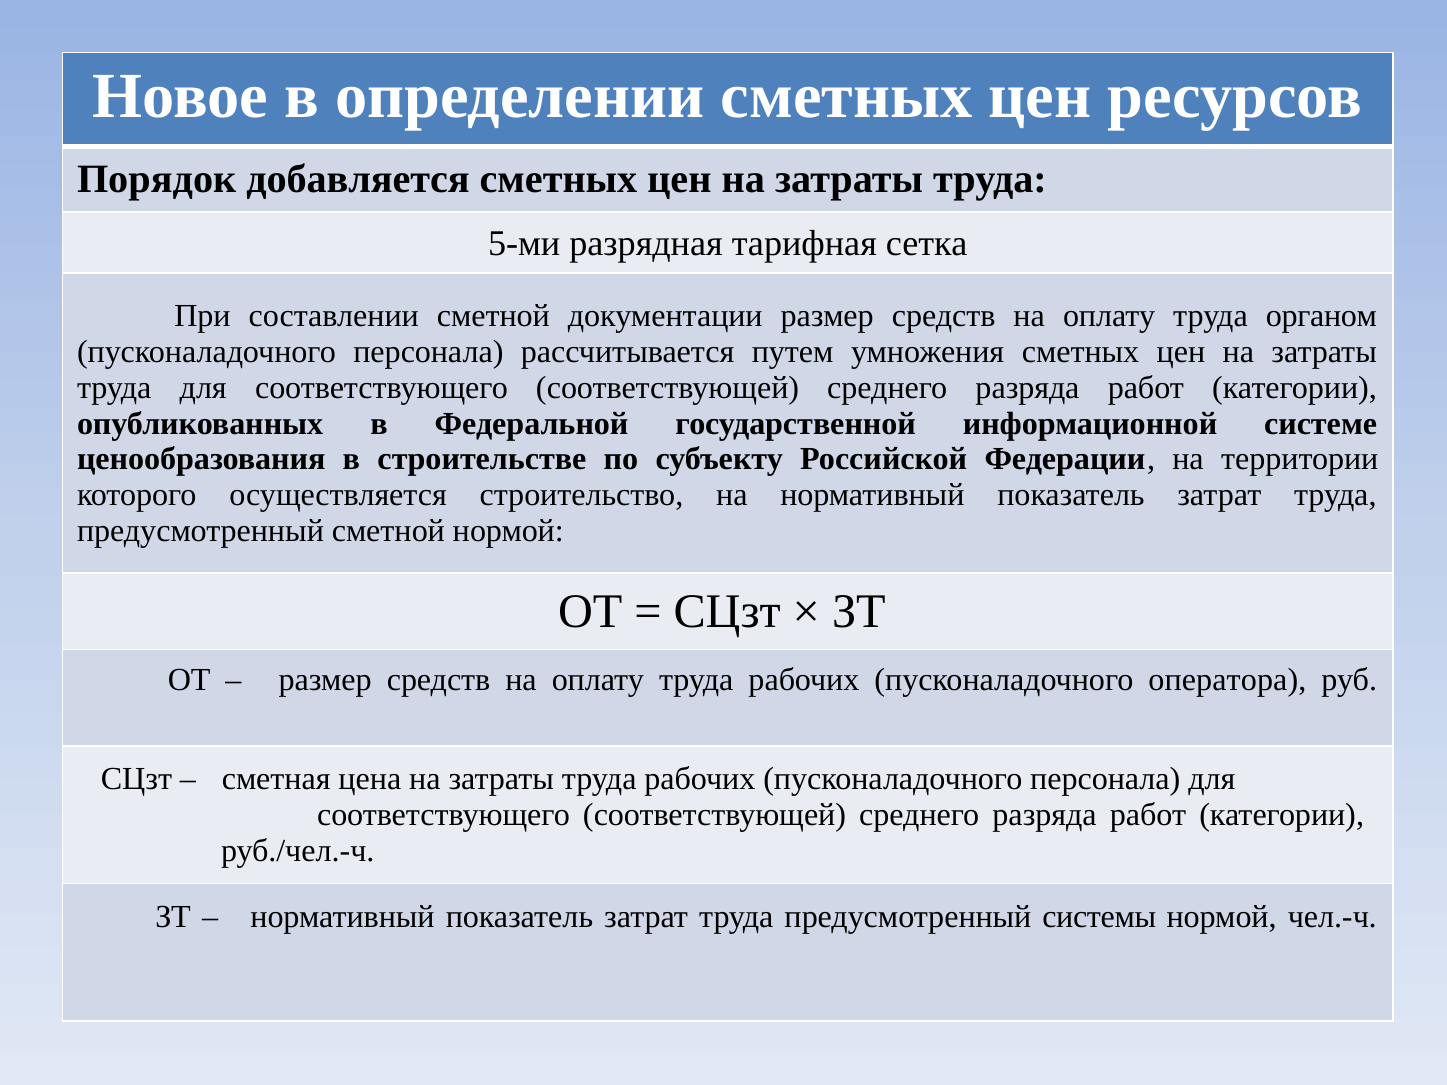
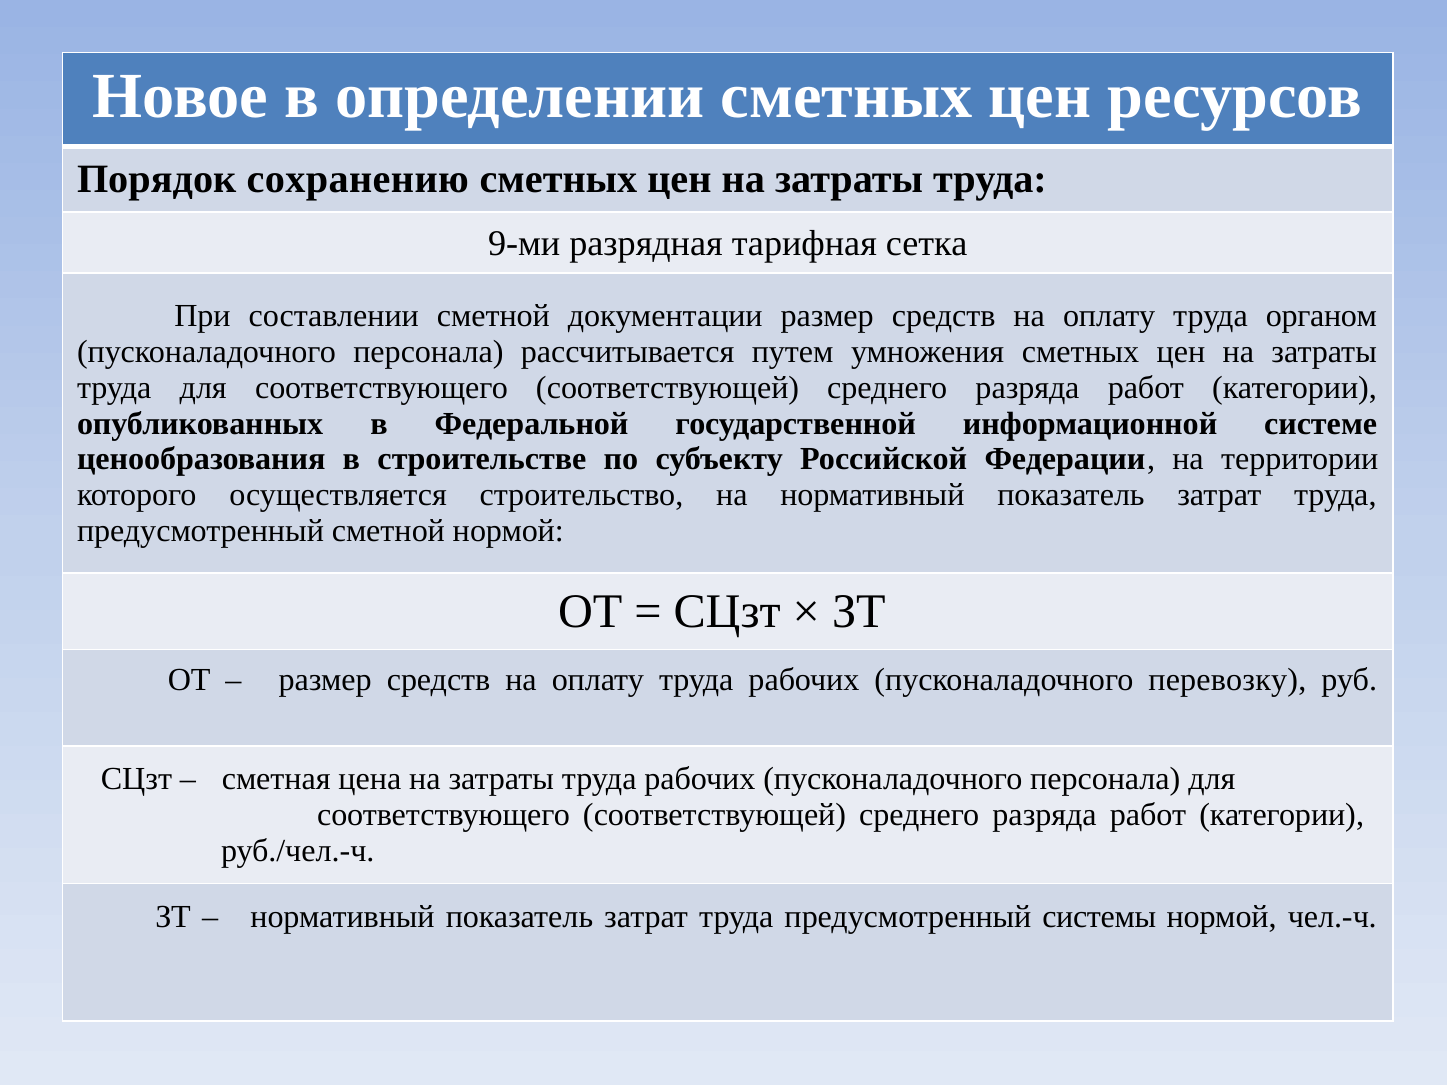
добавляется: добавляется -> сохранению (358, 180)
5-ми: 5-ми -> 9-ми (524, 243)
оператора: оператора -> перевозку (1227, 680)
